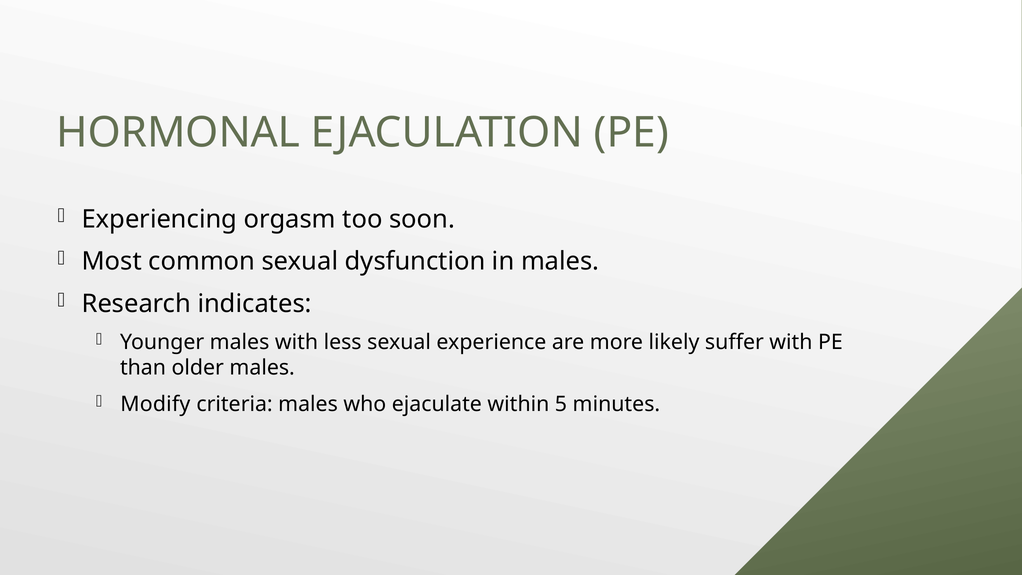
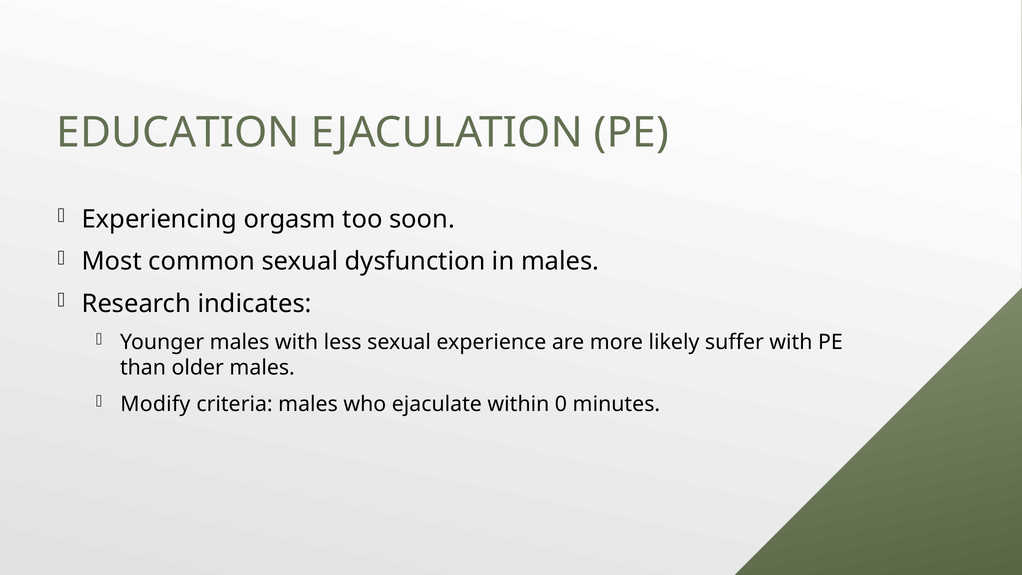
HORMONAL: HORMONAL -> EDUCATION (178, 133)
5: 5 -> 0 (561, 404)
